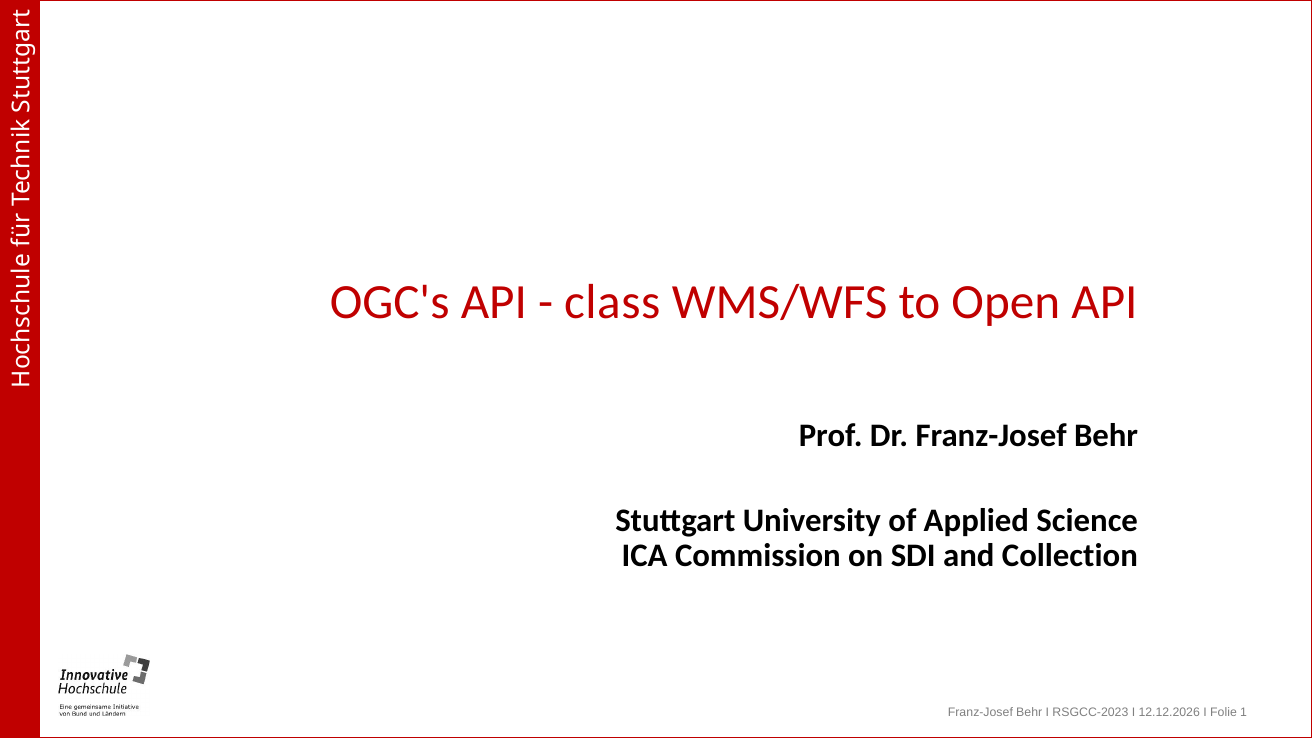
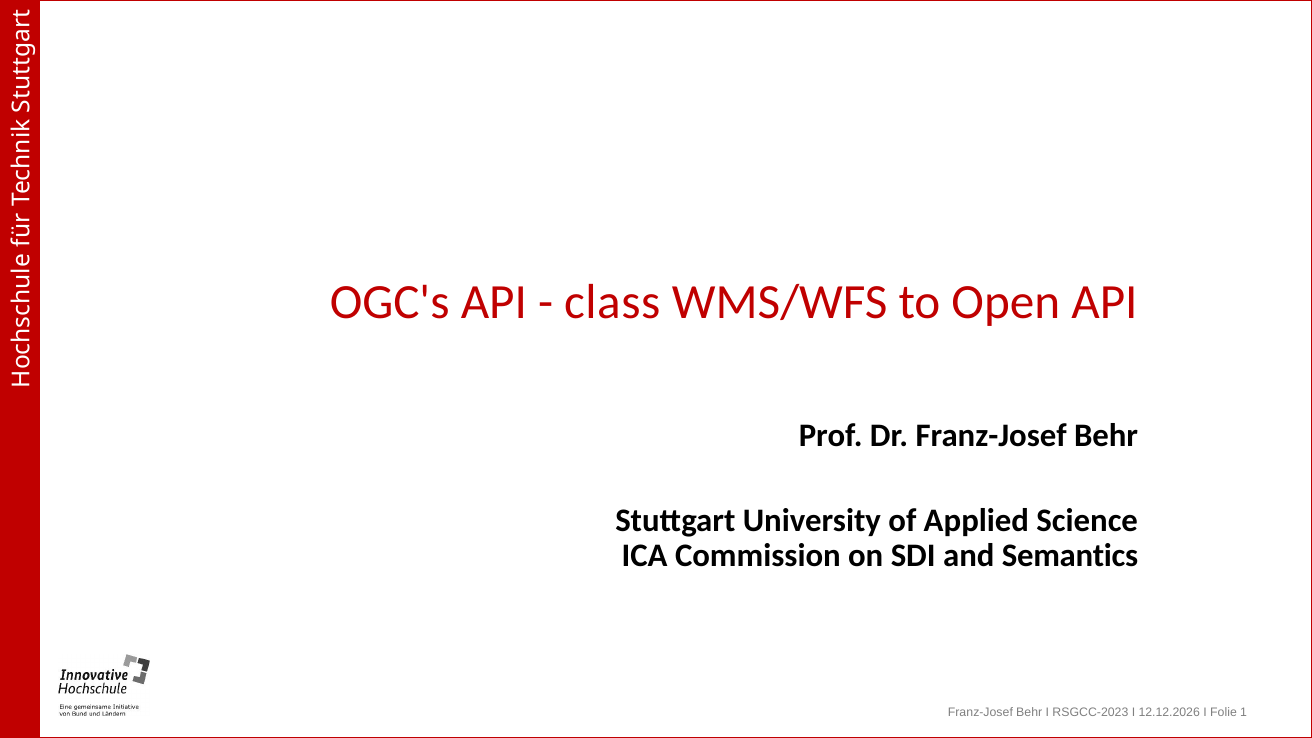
Collection: Collection -> Semantics (1070, 556)
